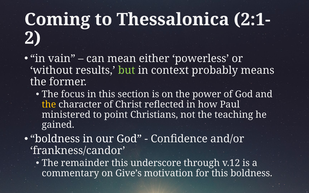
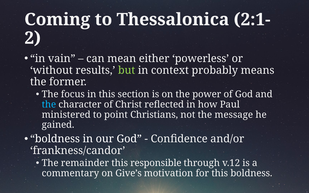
the colour: yellow -> light blue (49, 105)
teaching: teaching -> message (234, 115)
underscore: underscore -> responsible (156, 163)
